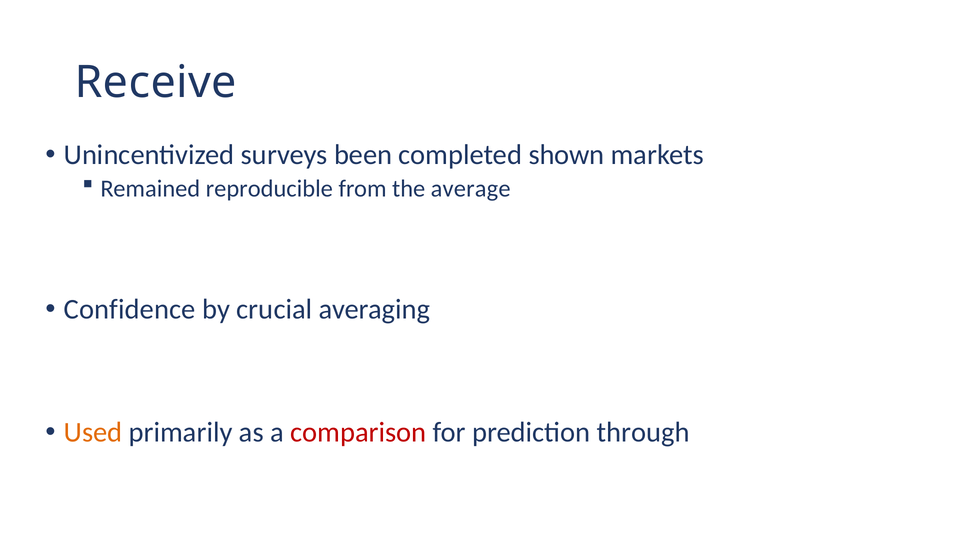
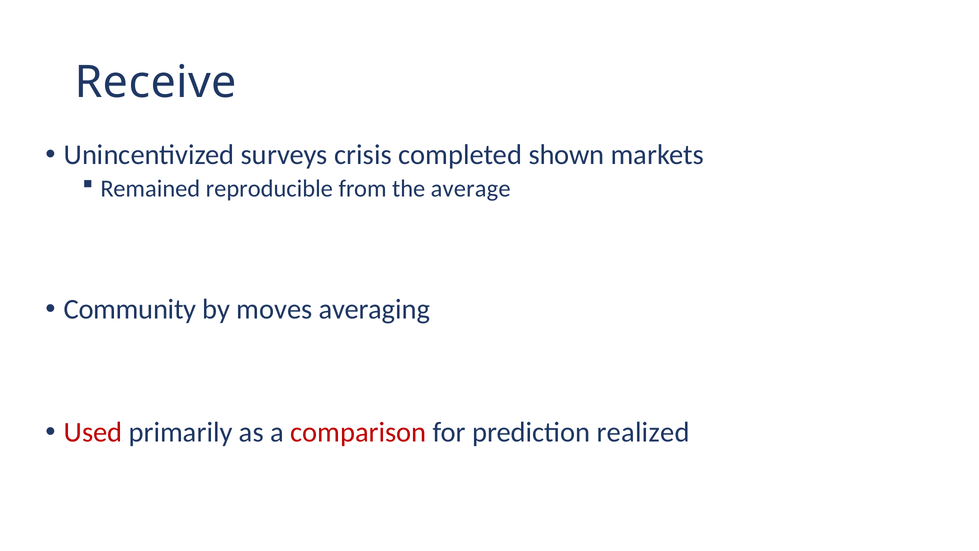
been: been -> crisis (363, 155)
Confidence: Confidence -> Community (130, 309)
crucial: crucial -> moves (274, 309)
Used colour: orange -> red (93, 432)
through: through -> realized (643, 432)
